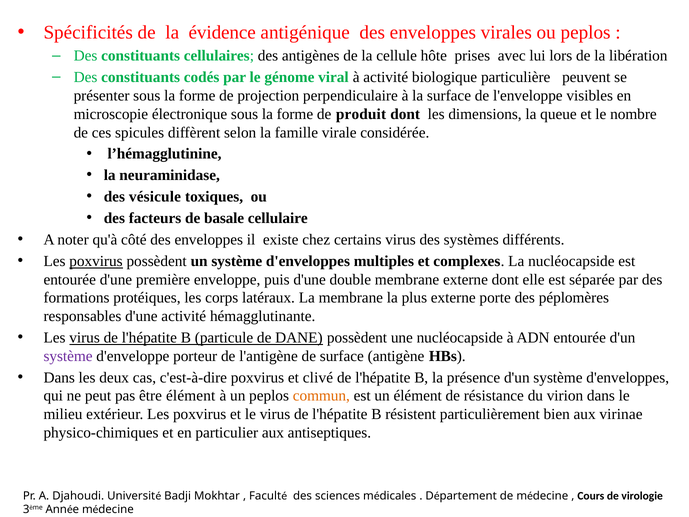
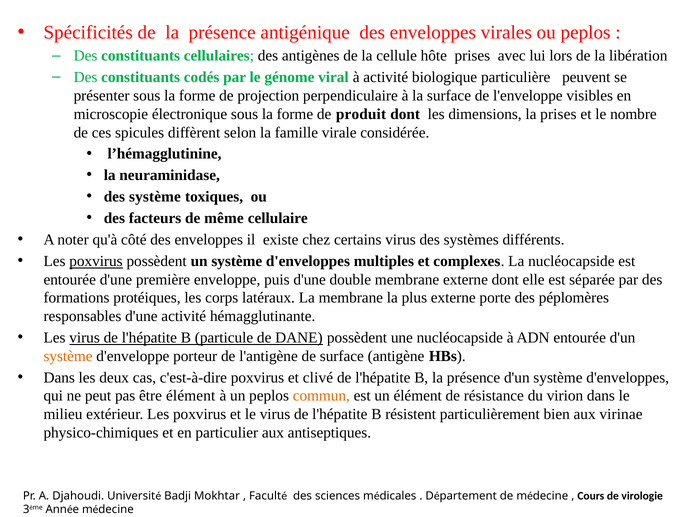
de la évidence: évidence -> présence (222, 32)
la queue: queue -> prises (558, 114)
des vésicule: vésicule -> système (155, 197)
basale: basale -> même (224, 218)
système colour: purple -> orange (68, 356)
